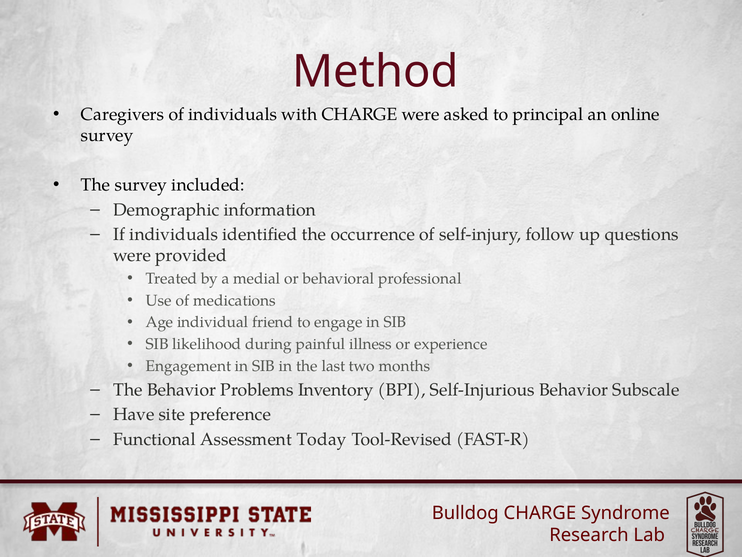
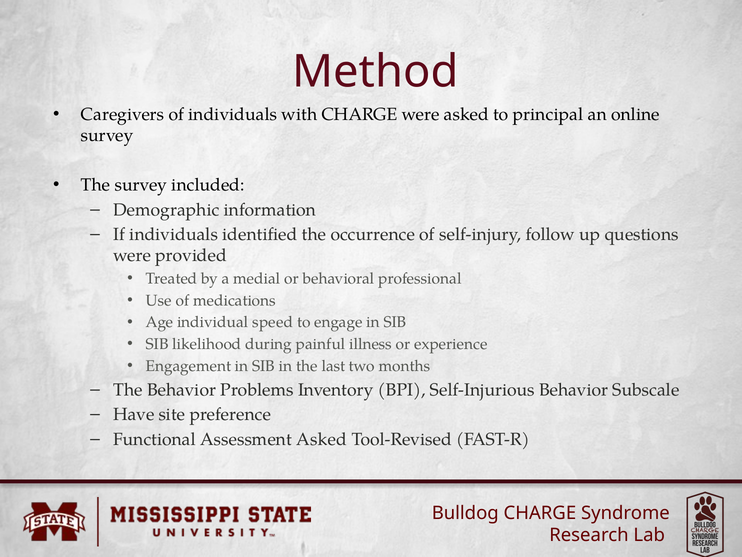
friend: friend -> speed (273, 322)
Assessment Today: Today -> Asked (322, 439)
